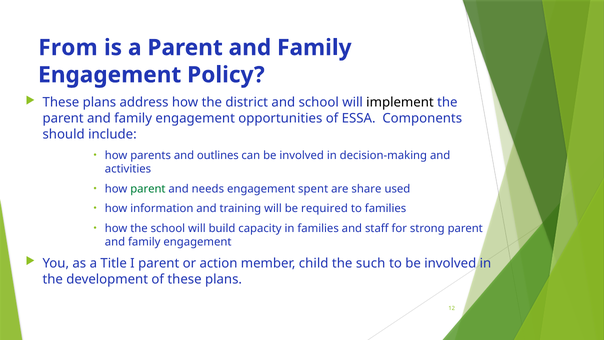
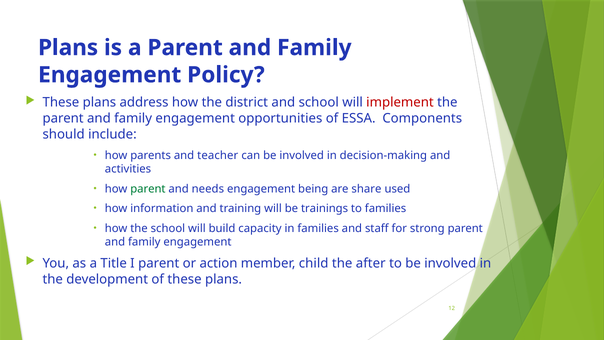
From: From -> Plans (68, 48)
implement colour: black -> red (400, 103)
outlines: outlines -> teacher (218, 155)
spent: spent -> being (313, 189)
required: required -> trainings (325, 209)
such: such -> after (371, 263)
